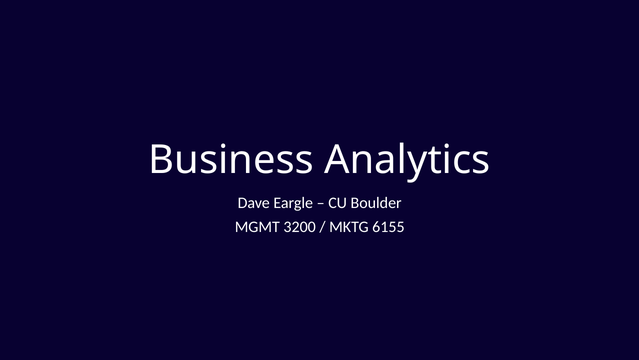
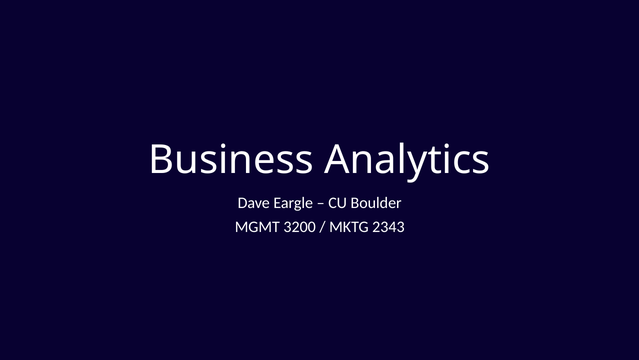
6155: 6155 -> 2343 (388, 227)
